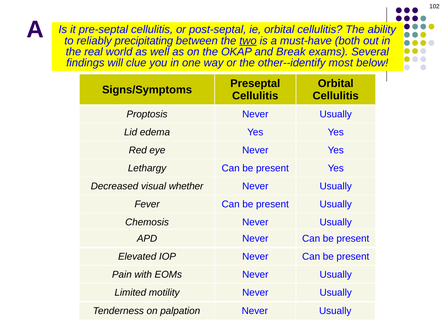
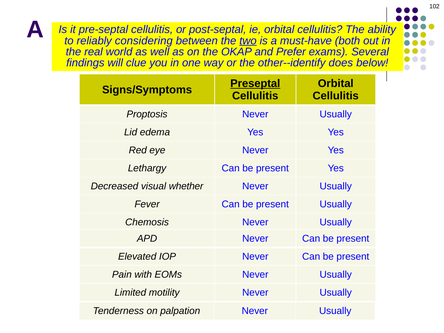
precipitating: precipitating -> considering (144, 41)
Break: Break -> Prefer (291, 52)
most: most -> does (341, 63)
Preseptal underline: none -> present (255, 84)
